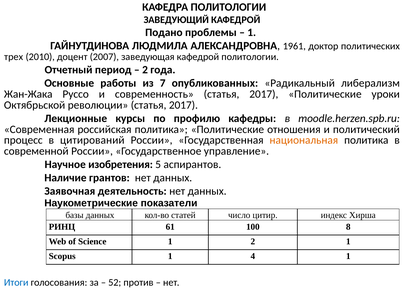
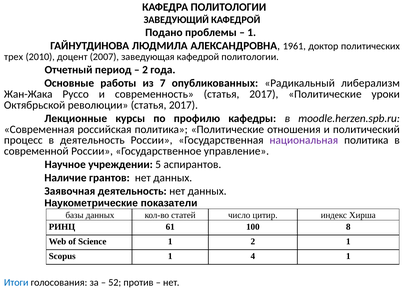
в цитирований: цитирований -> деятельность (92, 140)
национальная colour: orange -> purple (304, 140)
изобретения: изобретения -> учреждении (121, 165)
